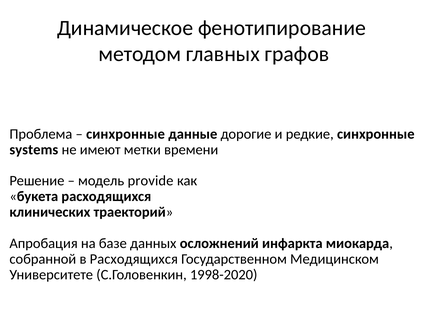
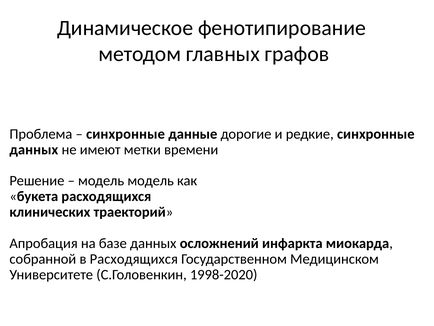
systems: systems -> данных (34, 149)
модель provide: provide -> модель (151, 181)
